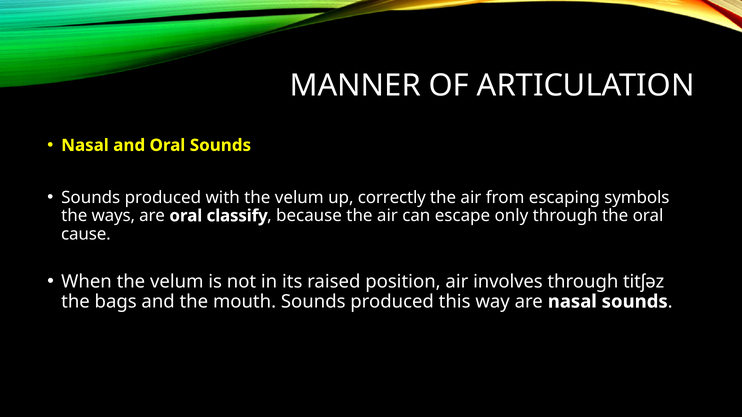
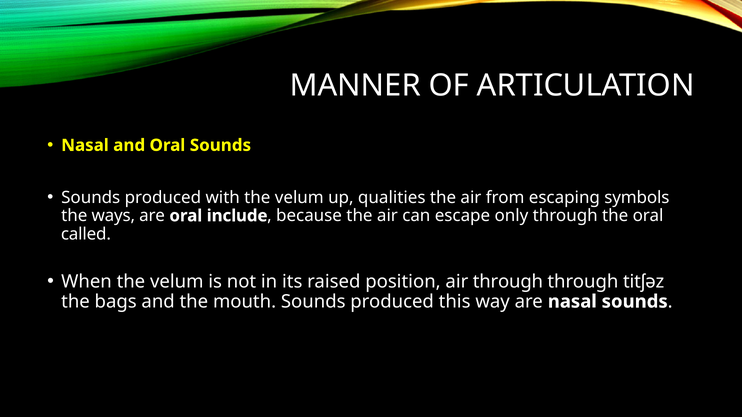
correctly: correctly -> qualities (392, 198)
classify: classify -> include (237, 216)
cause: cause -> called (86, 234)
air involves: involves -> through (508, 282)
